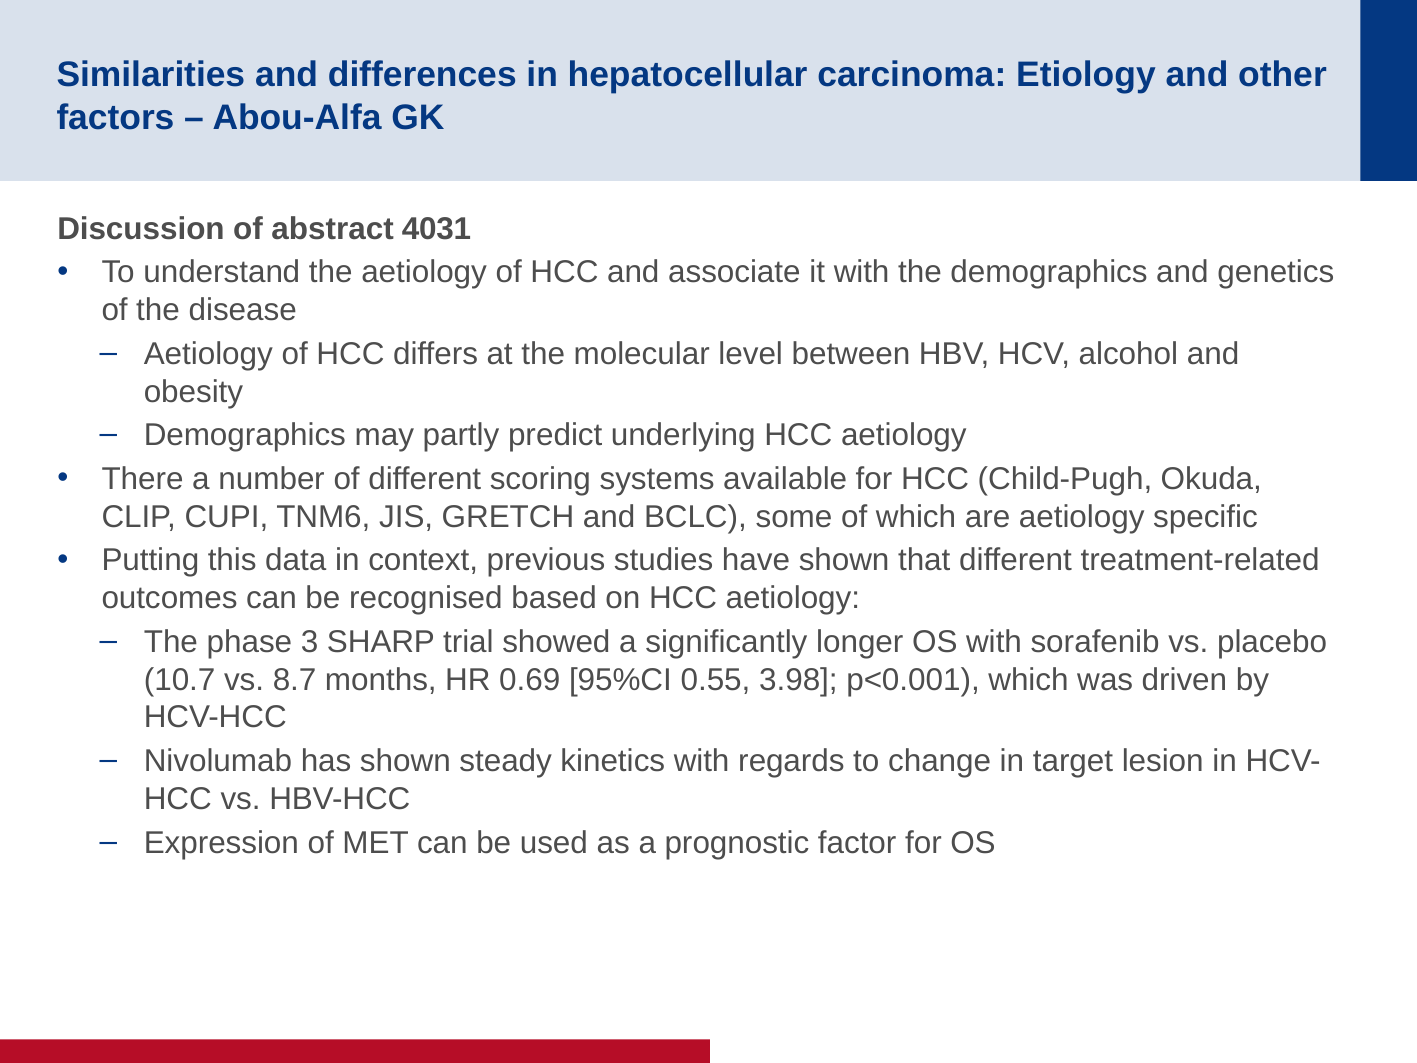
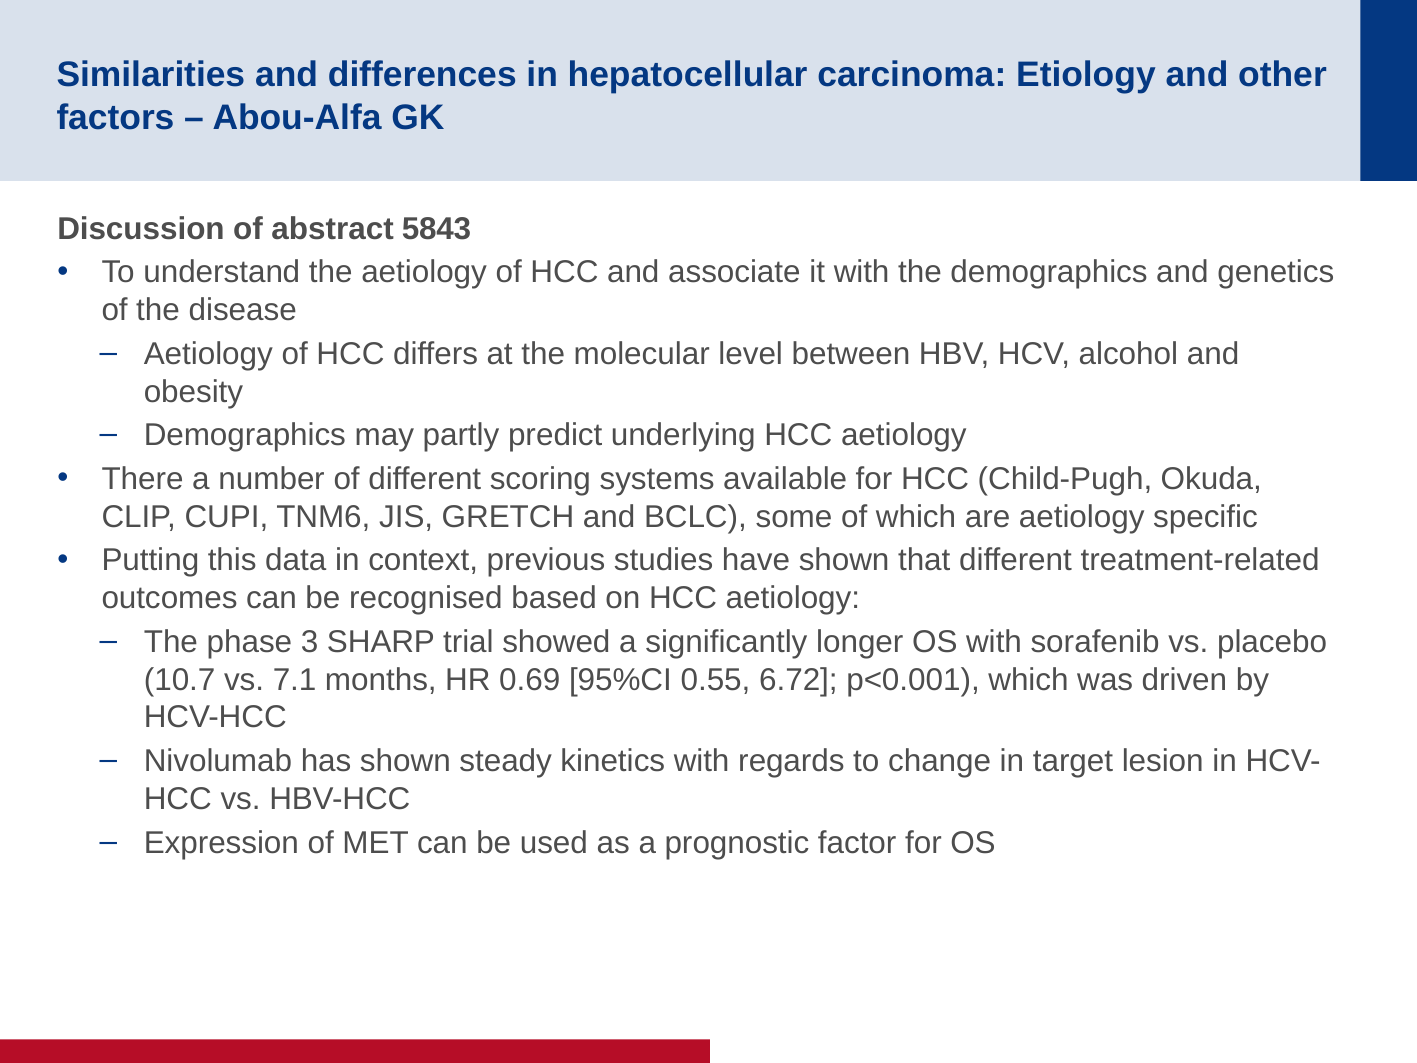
4031: 4031 -> 5843 (437, 229)
8.7: 8.7 -> 7.1 (295, 680)
3.98: 3.98 -> 6.72 (798, 680)
